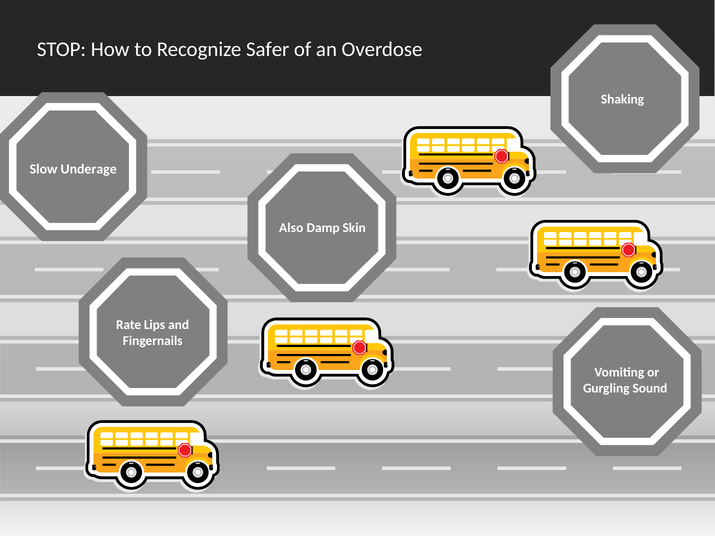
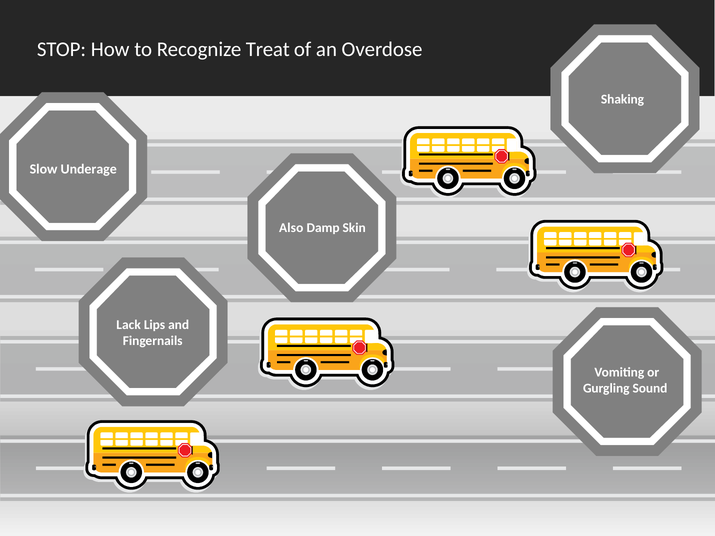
Safer: Safer -> Treat (268, 50)
Rate: Rate -> Lack (129, 325)
